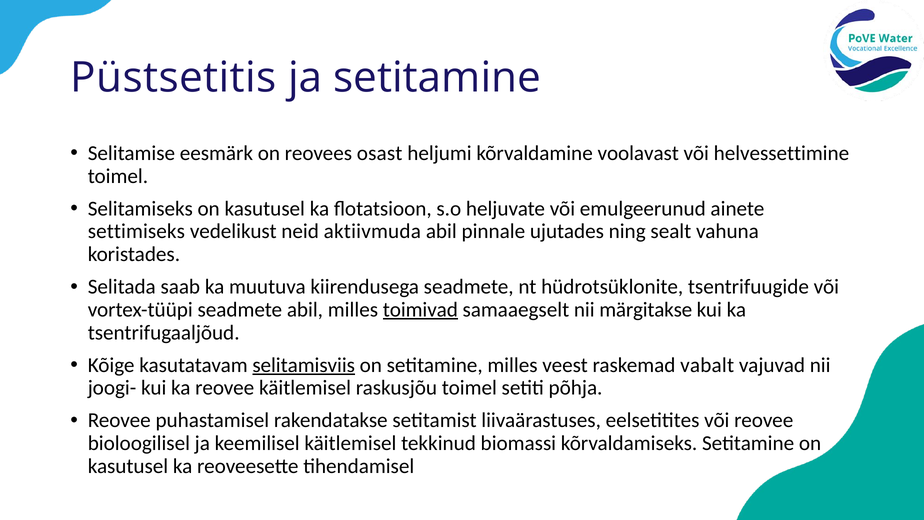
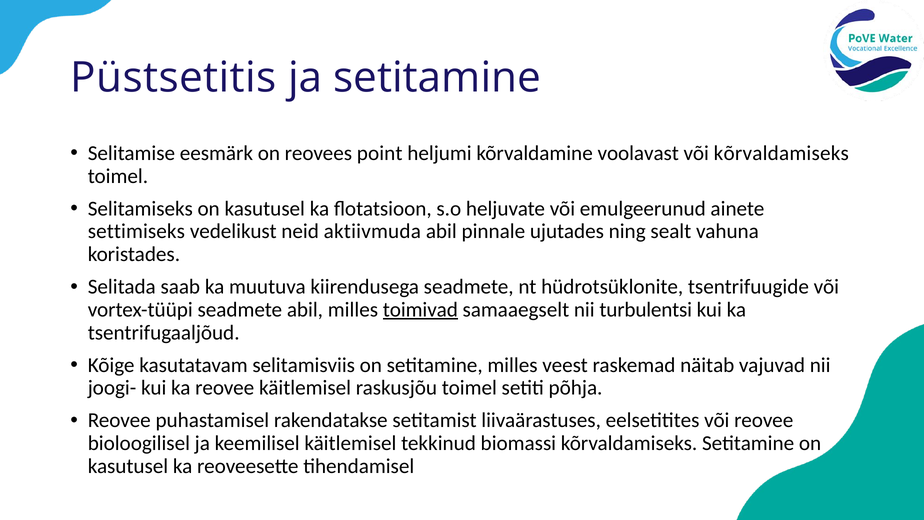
osast: osast -> point (380, 153)
või helvessettimine: helvessettimine -> kõrvaldamiseks (781, 153)
märgitakse: märgitakse -> turbulentsi (646, 310)
selitamisviis underline: present -> none (304, 365)
vabalt: vabalt -> näitab (707, 365)
